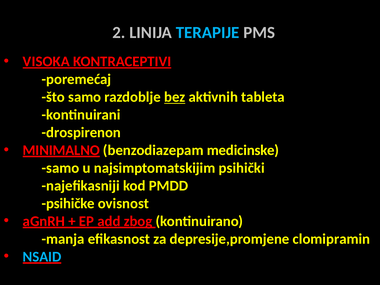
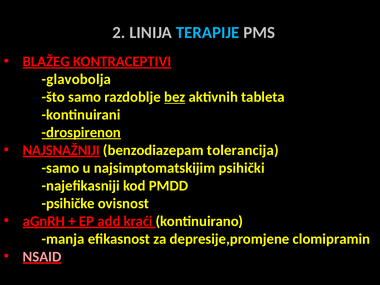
VISOKA: VISOKA -> BLAŽEG (46, 61)
poremećaj: poremećaj -> glavobolja (76, 79)
drospirenon underline: none -> present (81, 132)
MINIMALNO: MINIMALNO -> NAJSNAŽNIJI (61, 150)
medicinske: medicinske -> tolerancija (243, 150)
zbog: zbog -> kraći (138, 221)
NSAID colour: light blue -> pink (42, 257)
